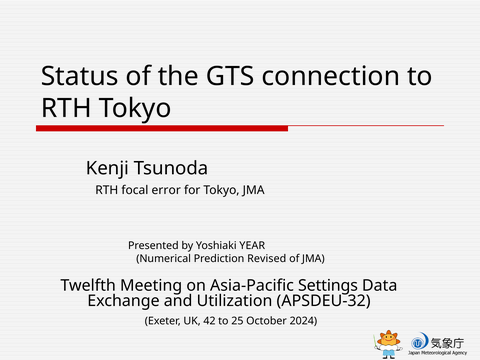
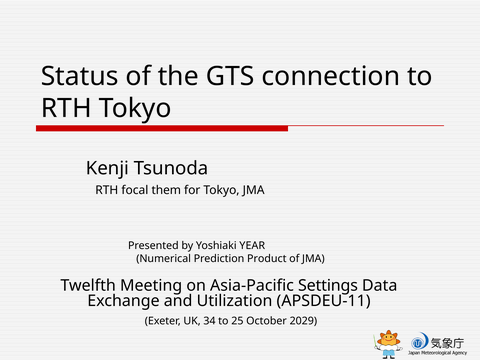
error: error -> them (166, 190)
Revised: Revised -> Product (267, 259)
APSDEU-32: APSDEU-32 -> APSDEU-11 (324, 301)
42: 42 -> 34 (209, 321)
2024: 2024 -> 2029 (303, 321)
